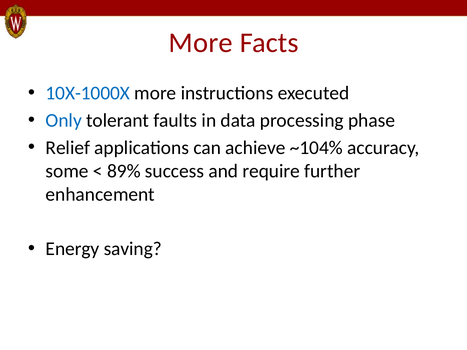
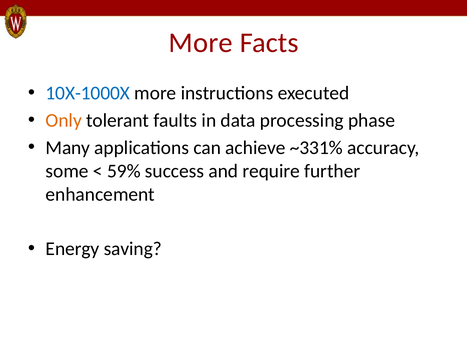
Only colour: blue -> orange (64, 120)
Relief: Relief -> Many (68, 148)
~104%: ~104% -> ~331% (316, 148)
89%: 89% -> 59% (124, 171)
